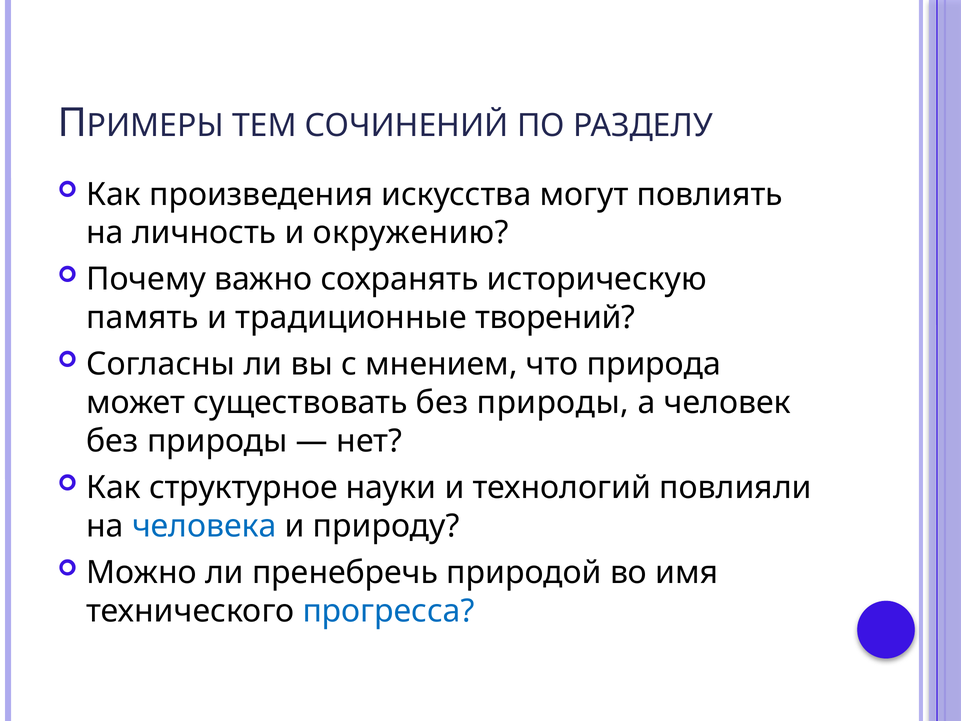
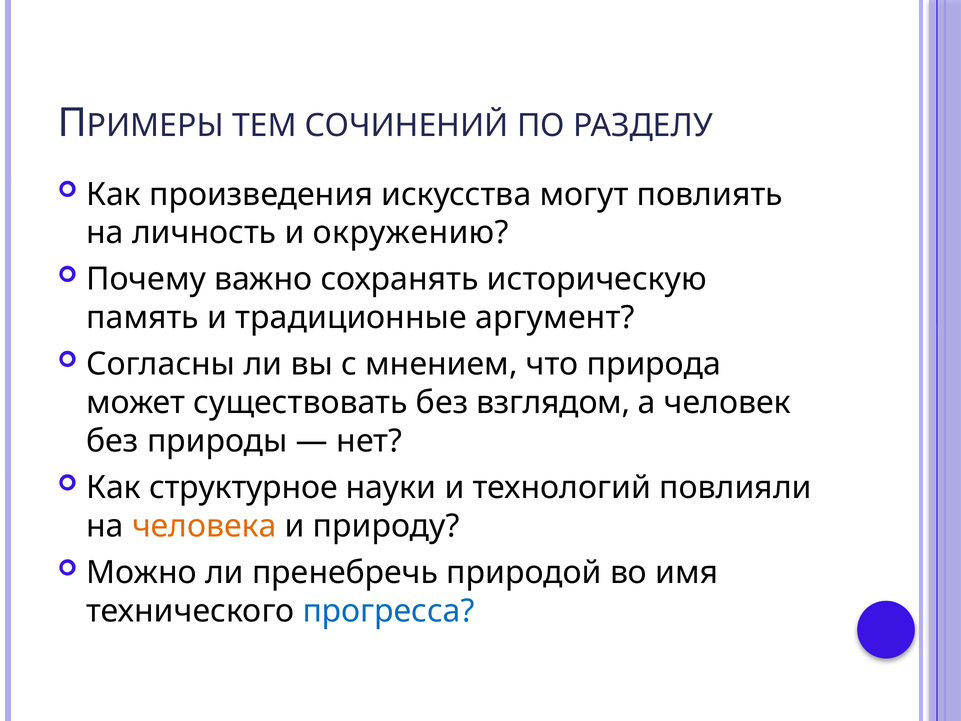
творений: творений -> аргумент (555, 318)
существовать без природы: природы -> взглядом (553, 403)
человека colour: blue -> orange (204, 526)
